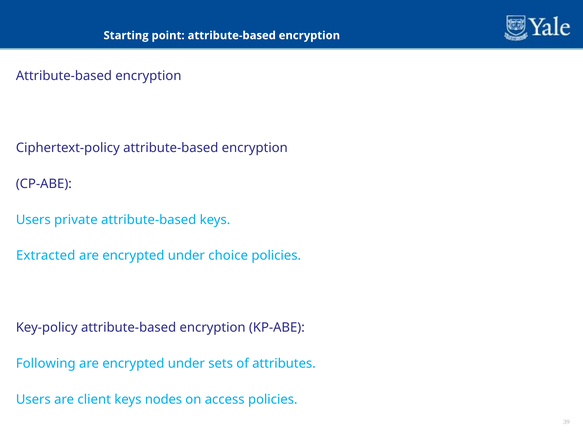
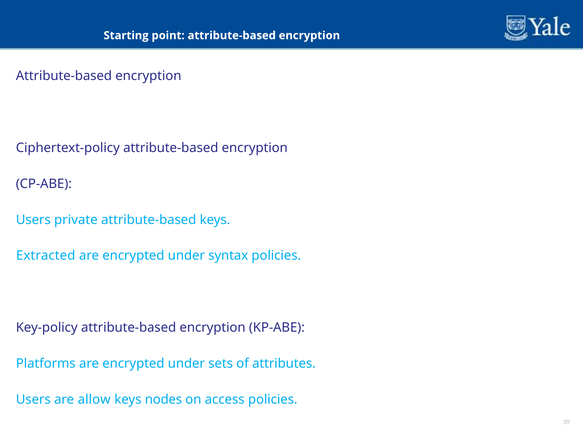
choice: choice -> syntax (228, 256)
Following: Following -> Platforms (46, 364)
client: client -> allow (94, 400)
